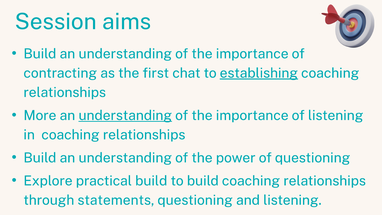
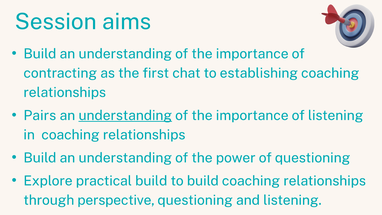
establishing underline: present -> none (259, 73)
More: More -> Pairs (40, 115)
statements: statements -> perspective (116, 200)
